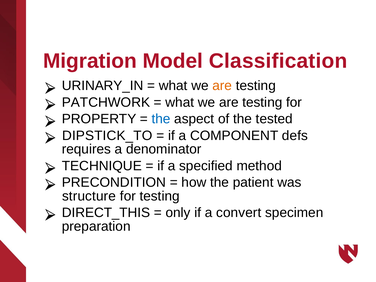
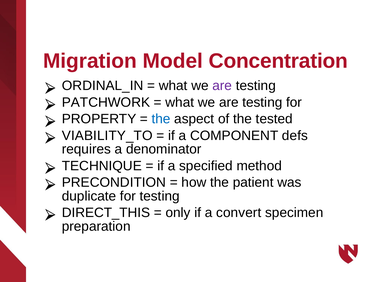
Classification: Classification -> Concentration (278, 61)
URINARY_IN: URINARY_IN -> ORDINAL_IN (103, 86)
are colour: orange -> purple (222, 86)
DIPSTICK_TO: DIPSTICK_TO -> VIABILITY_TO (107, 136)
structure: structure -> duplicate (89, 196)
